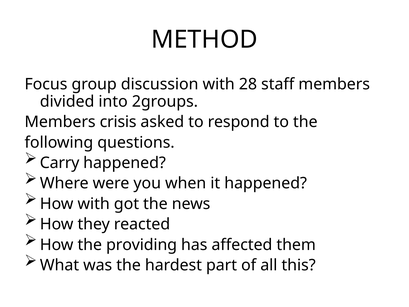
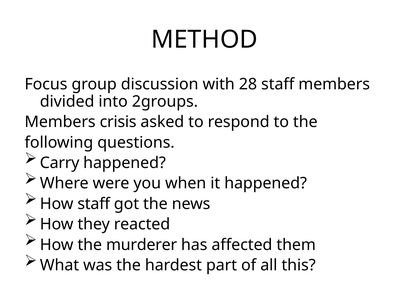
How with: with -> staff (94, 204)
providing: providing -> murderer (142, 245)
